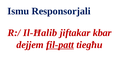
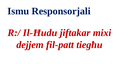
Il-Ħalib: Il-Ħalib -> Il-Ħudu (40, 33)
kbar: kbar -> mixi (102, 33)
fil-patt underline: present -> none (60, 45)
